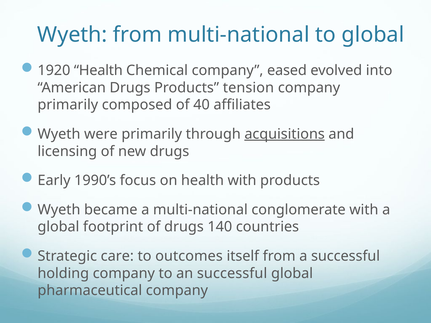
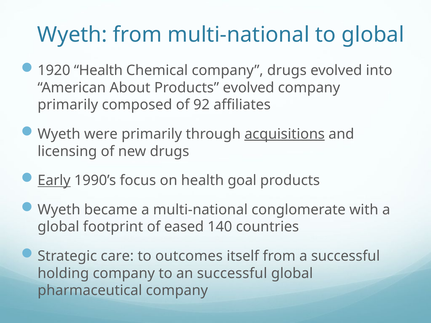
company eased: eased -> drugs (287, 70)
American Drugs: Drugs -> About (130, 88)
Products tension: tension -> evolved (249, 88)
40: 40 -> 92 (202, 105)
Early underline: none -> present (54, 181)
health with: with -> goal (242, 181)
of drugs: drugs -> eased (184, 227)
